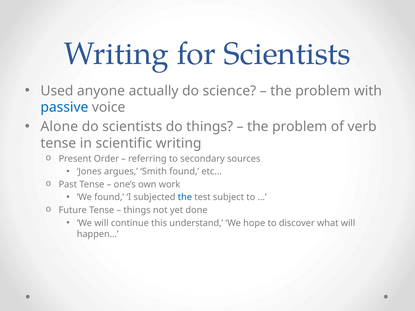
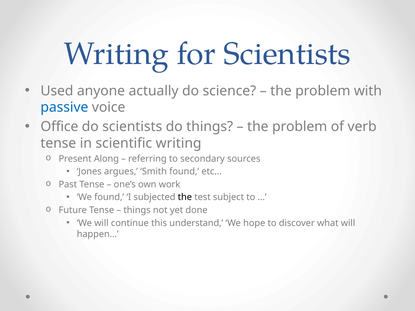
Alone: Alone -> Office (59, 127)
Order: Order -> Along (106, 159)
the colour: blue -> black (185, 197)
